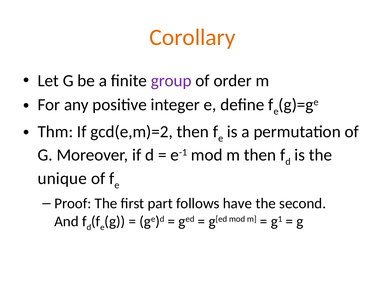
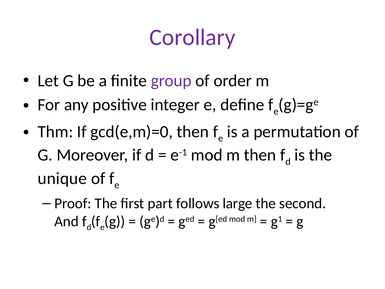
Corollary colour: orange -> purple (192, 37)
gcd(e,m)=2: gcd(e,m)=2 -> gcd(e,m)=0 (132, 132)
have: have -> large (238, 203)
